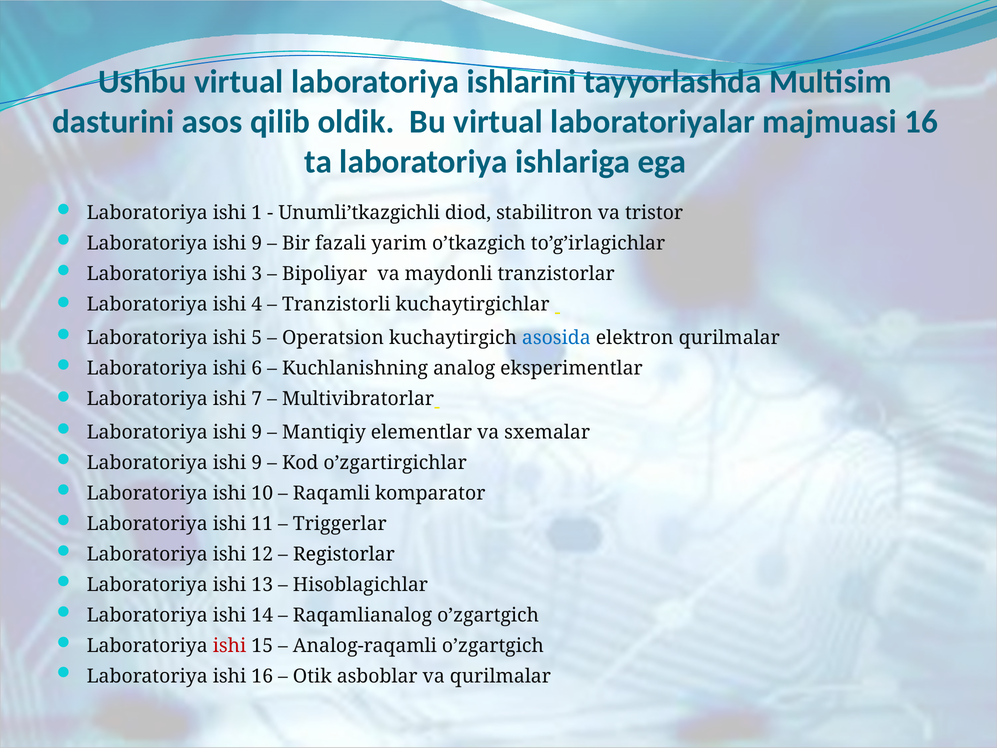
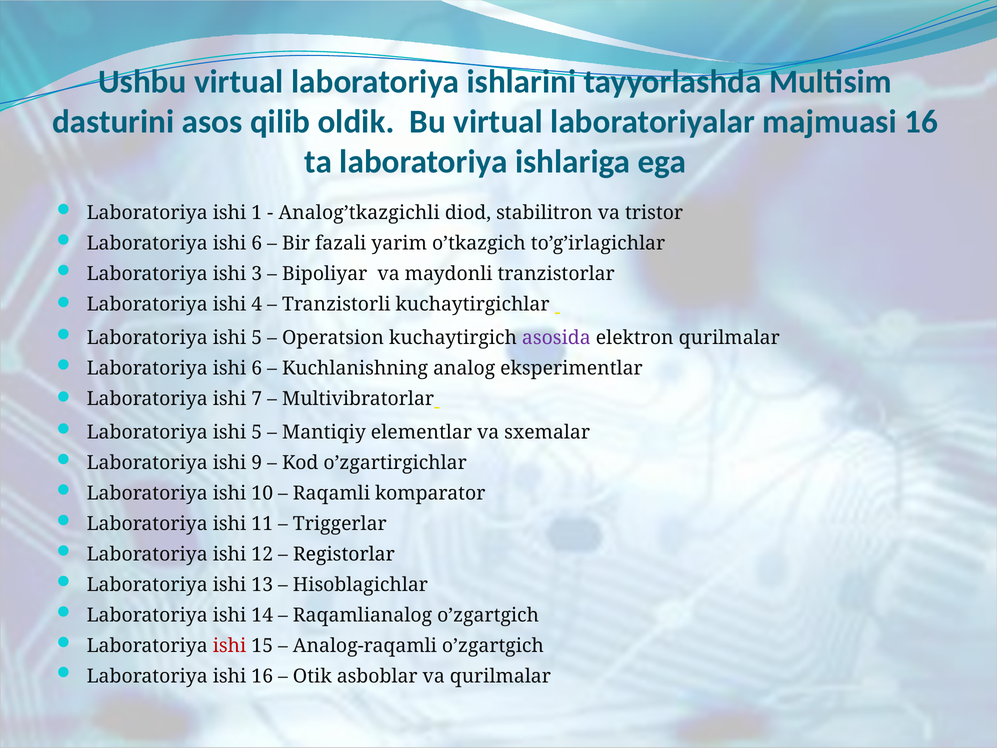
Unumli’tkazgichli: Unumli’tkazgichli -> Analog’tkazgichli (359, 213)
9: 9 -> 6 (257, 243)
asosida colour: blue -> purple (556, 338)
9: 9 -> 5 (257, 432)
